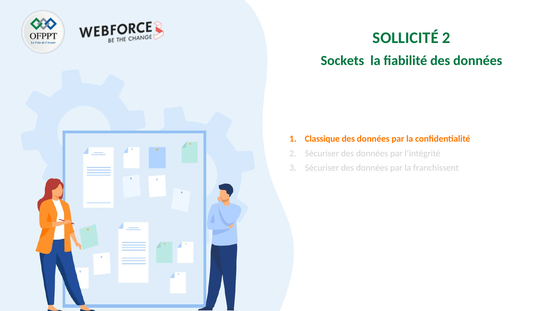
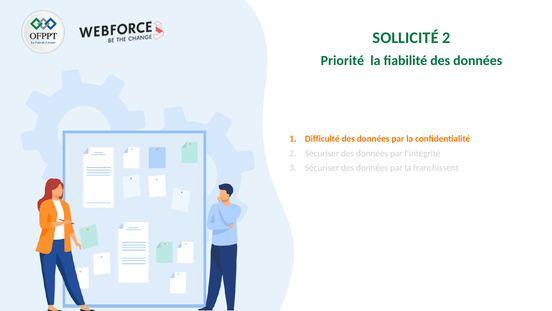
Sockets: Sockets -> Priorité (342, 61)
Classique: Classique -> Difficulté (322, 139)
